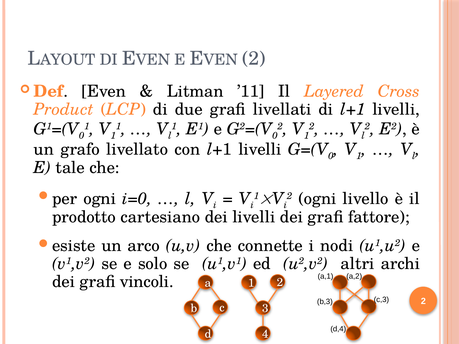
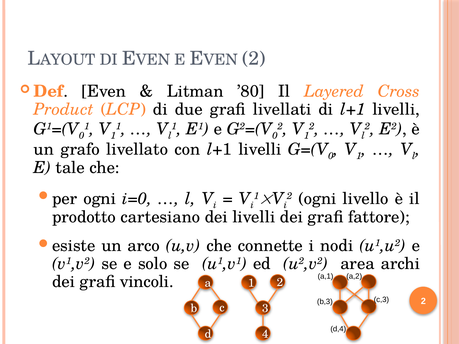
’11: ’11 -> ’80 (251, 91)
altri: altri -> area (357, 264)
